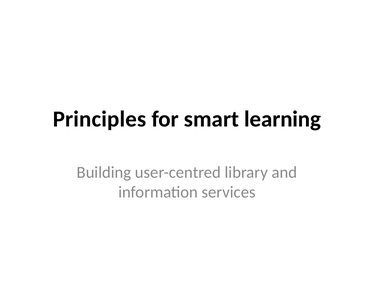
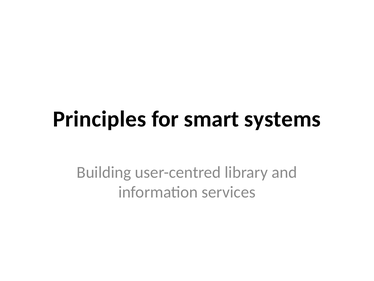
learning: learning -> systems (283, 119)
